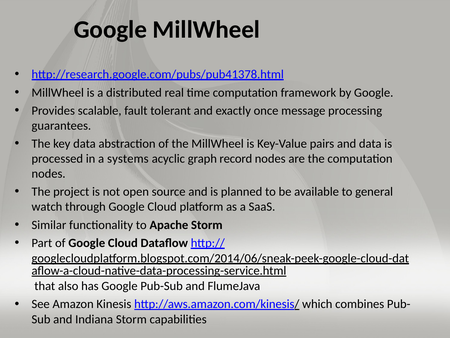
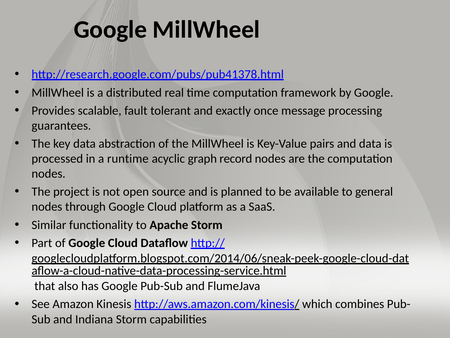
systems: systems -> runtime (128, 159)
watch: watch -> nodes (47, 207)
